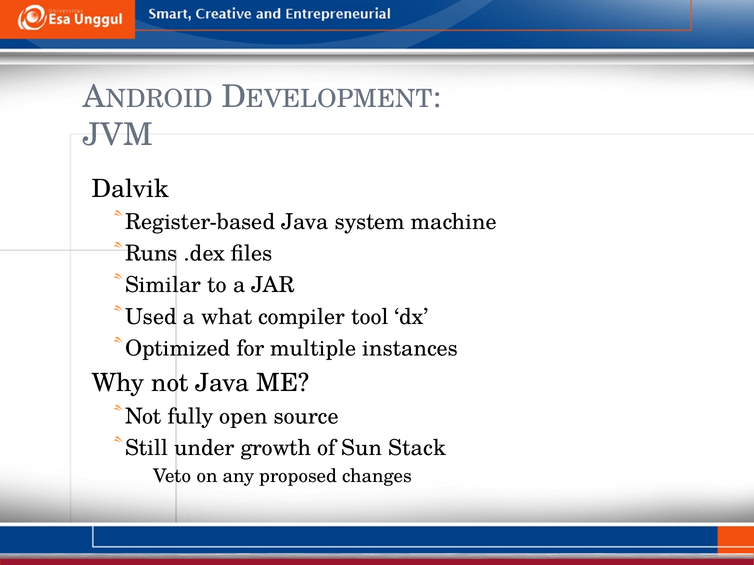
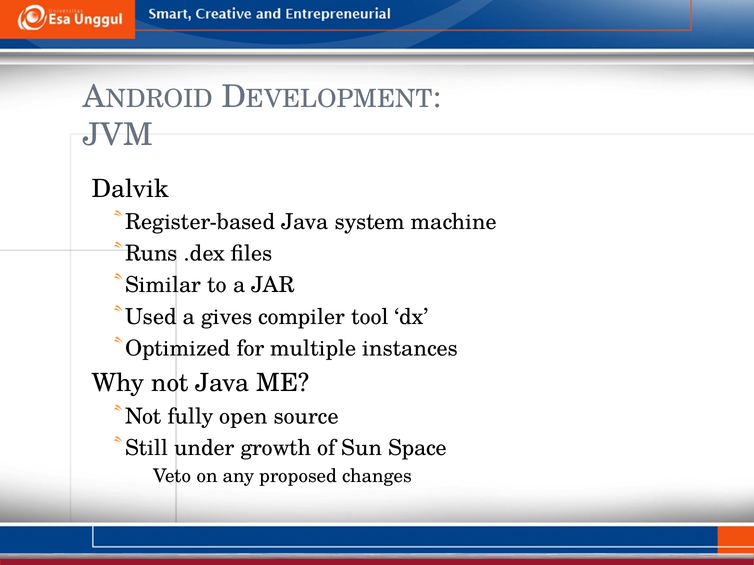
what: what -> gives (227, 317)
Stack: Stack -> Space (417, 448)
